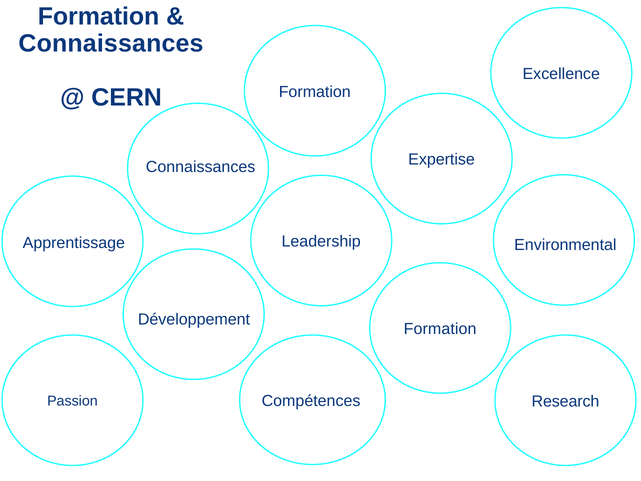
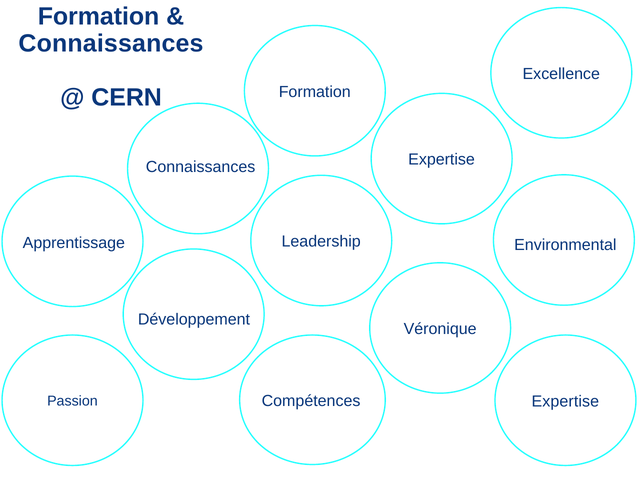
Formation: Formation -> Véronique (440, 329)
Passion Research: Research -> Expertise (565, 401)
